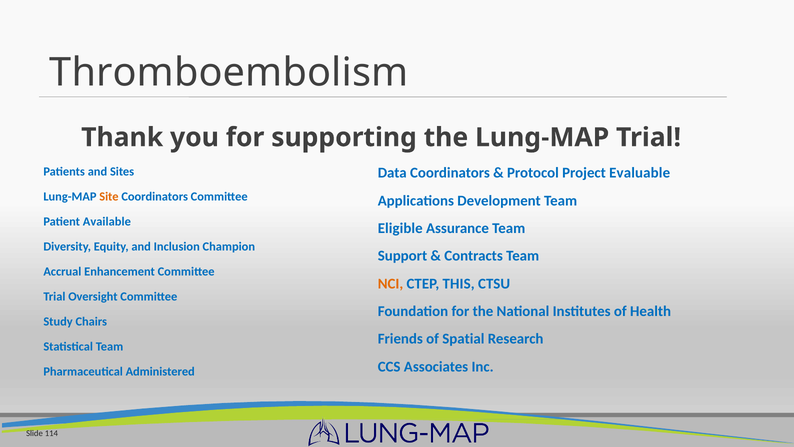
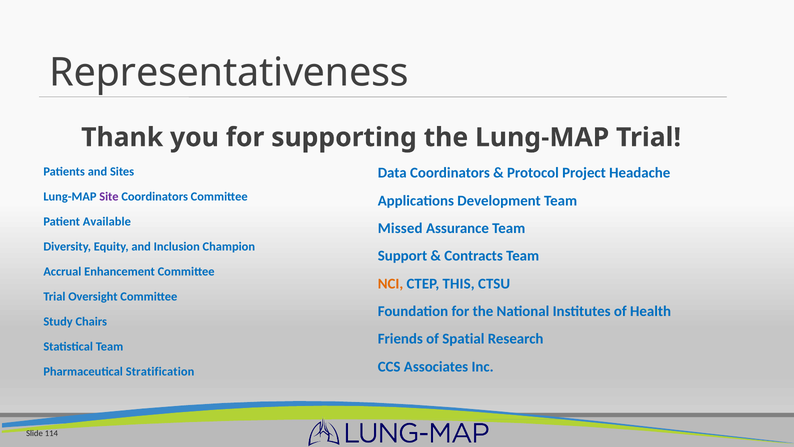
Thromboembolism: Thromboembolism -> Representativeness (229, 73)
Evaluable: Evaluable -> Headache (640, 173)
Site colour: orange -> purple (109, 196)
Eligible: Eligible -> Missed (400, 228)
Administered: Administered -> Stratification (160, 371)
